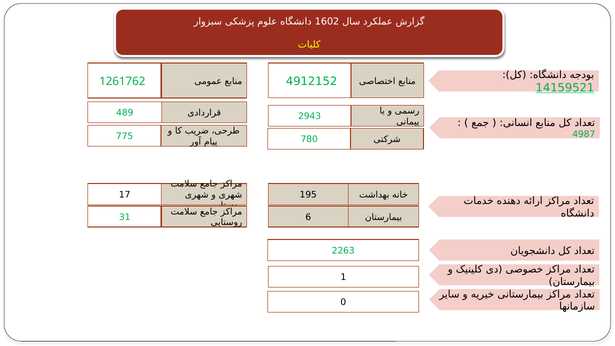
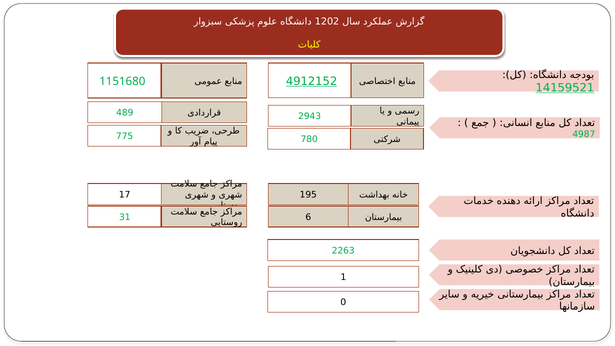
1602: 1602 -> 1202 (327, 21)
4912152 underline: none -> present (312, 81)
1261762: 1261762 -> 1151680 (122, 81)
